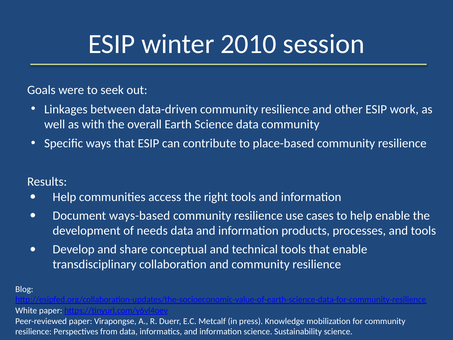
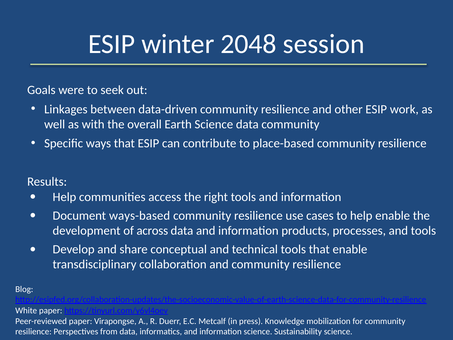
2010: 2010 -> 2048 (249, 44)
needs: needs -> across (152, 230)
